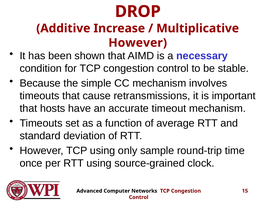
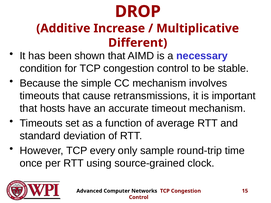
However: However -> Different (138, 43)
TCP using: using -> every (103, 151)
